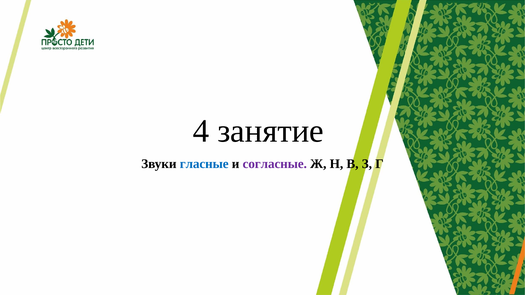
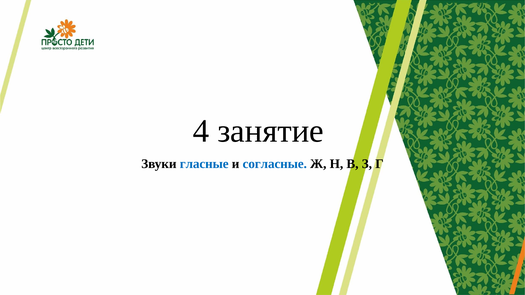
согласные colour: purple -> blue (275, 164)
